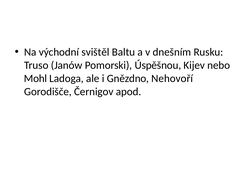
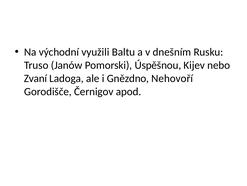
svištěl: svištěl -> využili (95, 52)
Mohl: Mohl -> Zvaní (35, 78)
